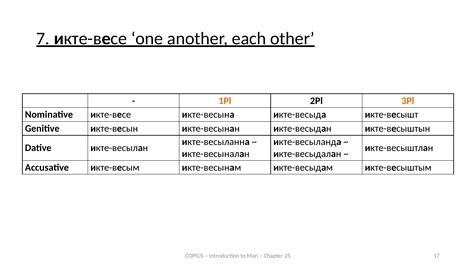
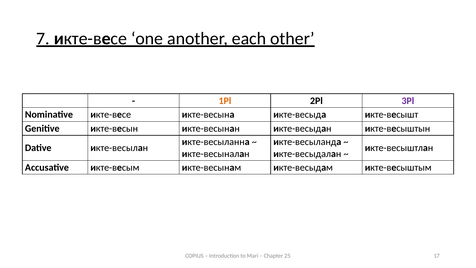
3Pl colour: orange -> purple (408, 101)
